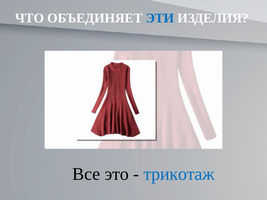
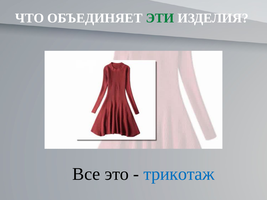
ЭТИ colour: blue -> green (160, 18)
